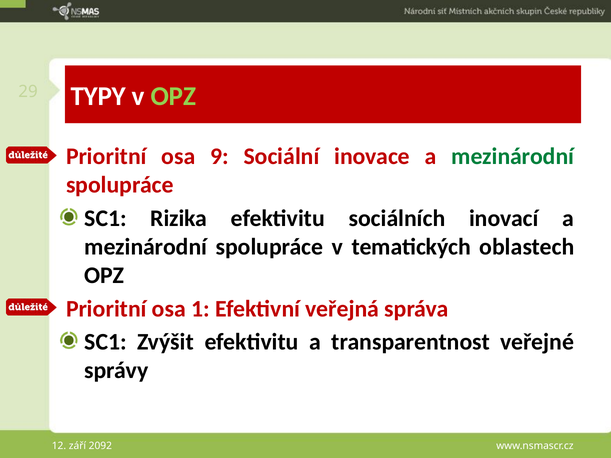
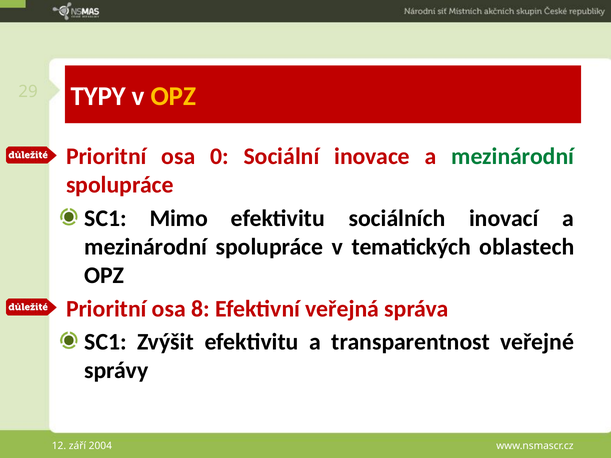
OPZ colour: light green -> yellow (173, 96)
9: 9 -> 0 (219, 157)
Rizika: Rizika -> Mimo (179, 219)
1: 1 -> 8 (201, 309)
2092: 2092 -> 2004 (100, 446)
